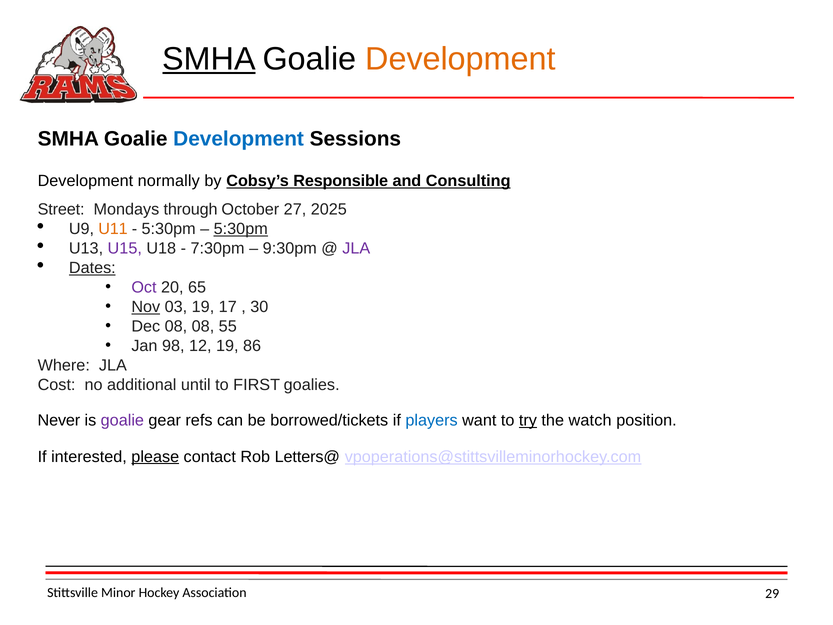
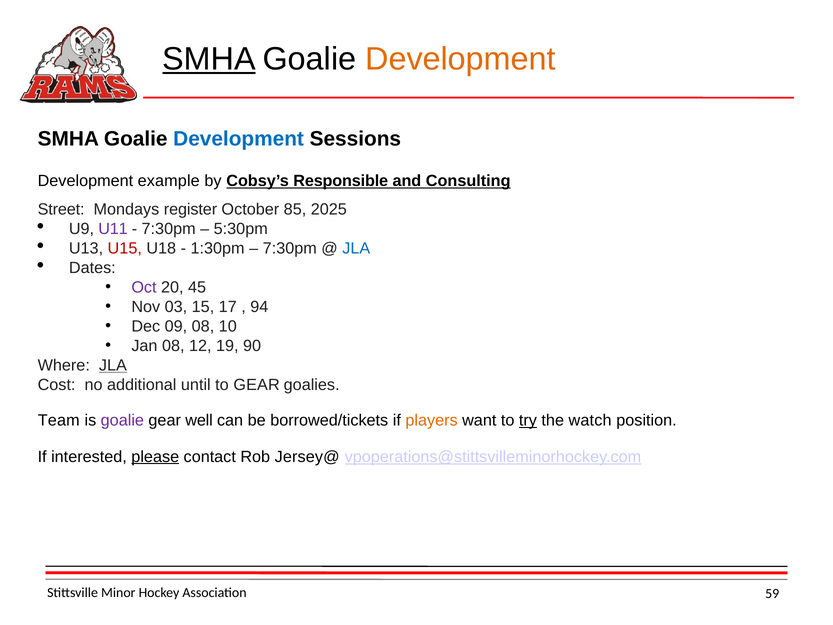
normally: normally -> example (169, 181)
through: through -> register (191, 210)
27: 27 -> 85 (295, 210)
U11 colour: orange -> purple (113, 229)
5:30pm: 5:30pm -> 7:30pm (169, 229)
5:30pm underline: present -> none (241, 229)
U15 colour: purple -> red (125, 248)
7:30pm: 7:30pm -> 1:30pm (218, 248)
9:30pm: 9:30pm -> 7:30pm (290, 248)
JLA colour: purple -> blue (356, 248)
Dates underline: present -> none (92, 268)
65: 65 -> 45 (197, 287)
Nov underline: present -> none (146, 307)
03 19: 19 -> 15 (203, 307)
30: 30 -> 94 (259, 307)
Dec 08: 08 -> 09 (176, 326)
55: 55 -> 10 (228, 326)
Jan 98: 98 -> 08 (173, 346)
86: 86 -> 90 (252, 346)
JLA underline: none -> present (113, 365)
to FIRST: FIRST -> GEAR (257, 385)
Never: Never -> Team (59, 420)
refs: refs -> well (199, 420)
players colour: blue -> orange (432, 420)
Letters@: Letters@ -> Jersey@ (307, 457)
29: 29 -> 59 (772, 593)
